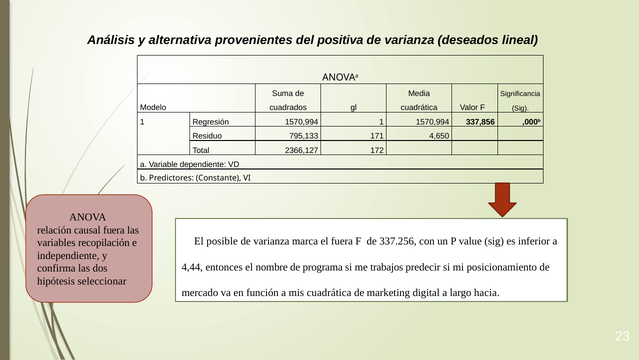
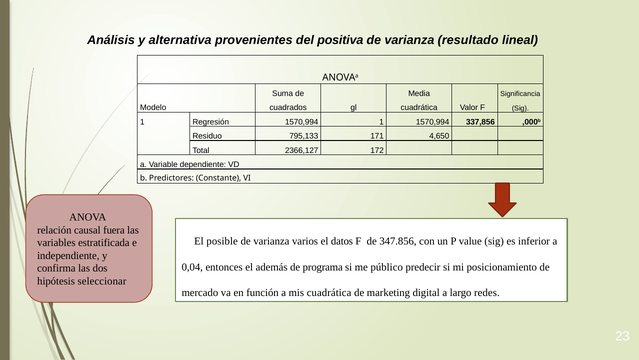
deseados: deseados -> resultado (468, 40)
marca: marca -> varios (305, 241)
el fuera: fuera -> datos (342, 241)
337.256: 337.256 -> 347.856 (398, 241)
recopilación: recopilación -> estratificada (104, 242)
4,44: 4,44 -> 0,04 (192, 267)
nombre: nombre -> además (272, 267)
trabajos: trabajos -> público (387, 267)
hacia: hacia -> redes (487, 292)
